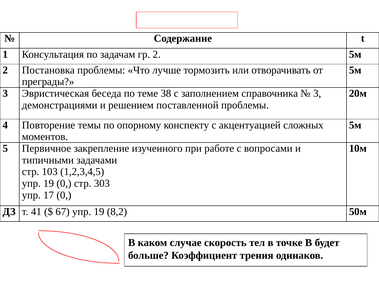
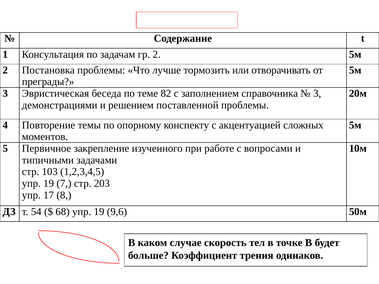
38: 38 -> 82 (166, 94)
19 0: 0 -> 7 (64, 184)
303: 303 -> 203 (102, 184)
17 0: 0 -> 8 (64, 195)
41: 41 -> 54 (36, 212)
67: 67 -> 68 (63, 212)
8,2: 8,2 -> 9,6 (117, 212)
